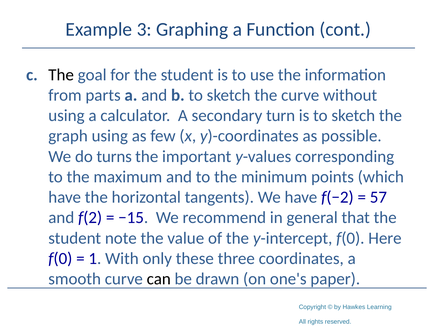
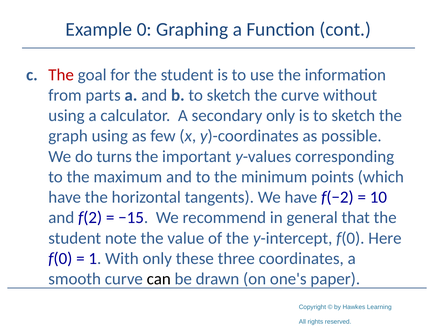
3: 3 -> 0 (144, 29)
The colour: black -> red (61, 75)
secondary turn: turn -> only (281, 116)
57: 57 -> 10 (378, 197)
